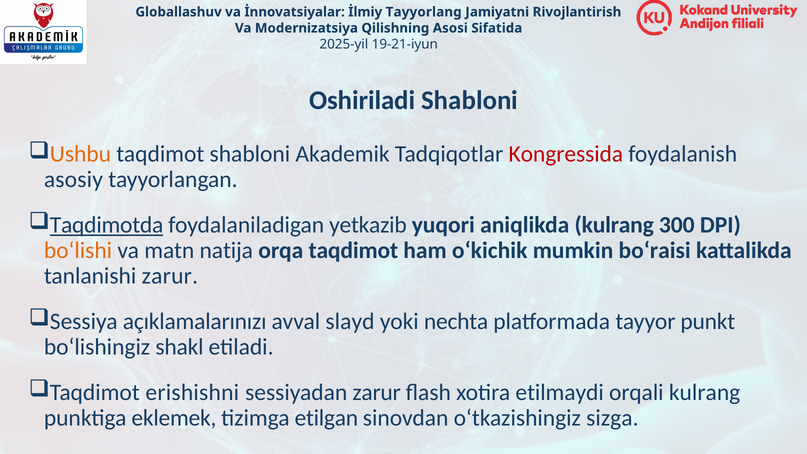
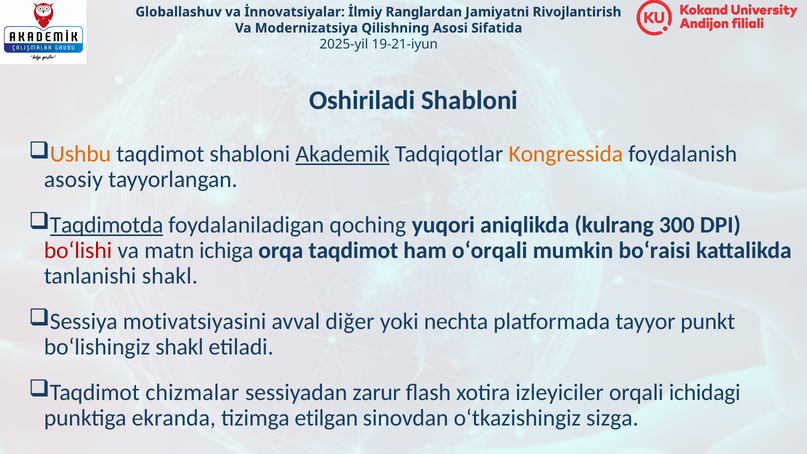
Tayyorlang: Tayyorlang -> Ranglardan (424, 12)
Akademik underline: none -> present (343, 154)
Kongressida colour: red -> orange (566, 154)
yetkazib: yetkazib -> qoching (368, 225)
bo‘lishi colour: orange -> red (78, 250)
natija: natija -> ichiga (226, 250)
o‘kichik: o‘kichik -> o‘orqali (490, 250)
tanlanishi zarur: zarur -> shakl (170, 276)
açıklamalarınızı: açıklamalarınızı -> motivatsiyasini (195, 321)
slayd: slayd -> diğer (350, 321)
erishishni: erishishni -> chizmalar (192, 392)
etilmaydi: etilmaydi -> izleyiciler (560, 392)
orqali kulrang: kulrang -> ichidagi (705, 392)
eklemek: eklemek -> ekranda (174, 418)
